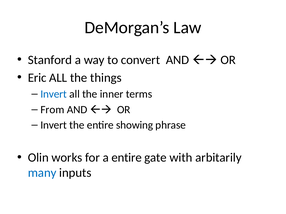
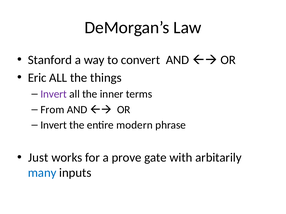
Invert colour: blue -> purple (54, 94)
showing: showing -> modern (134, 125)
Olin: Olin -> Just (38, 158)
a entire: entire -> prove (127, 158)
